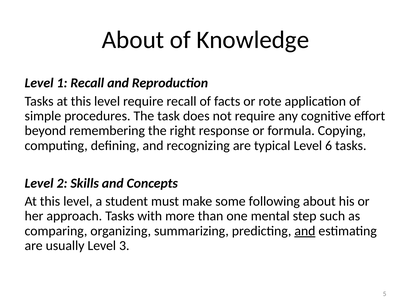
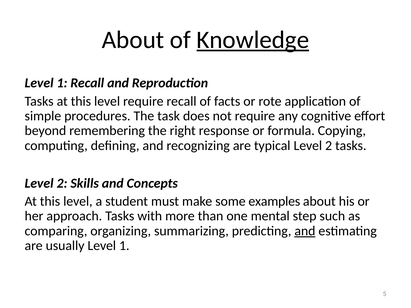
Knowledge underline: none -> present (253, 40)
typical Level 6: 6 -> 2 (329, 146)
following: following -> examples (274, 201)
usually Level 3: 3 -> 1 (124, 246)
